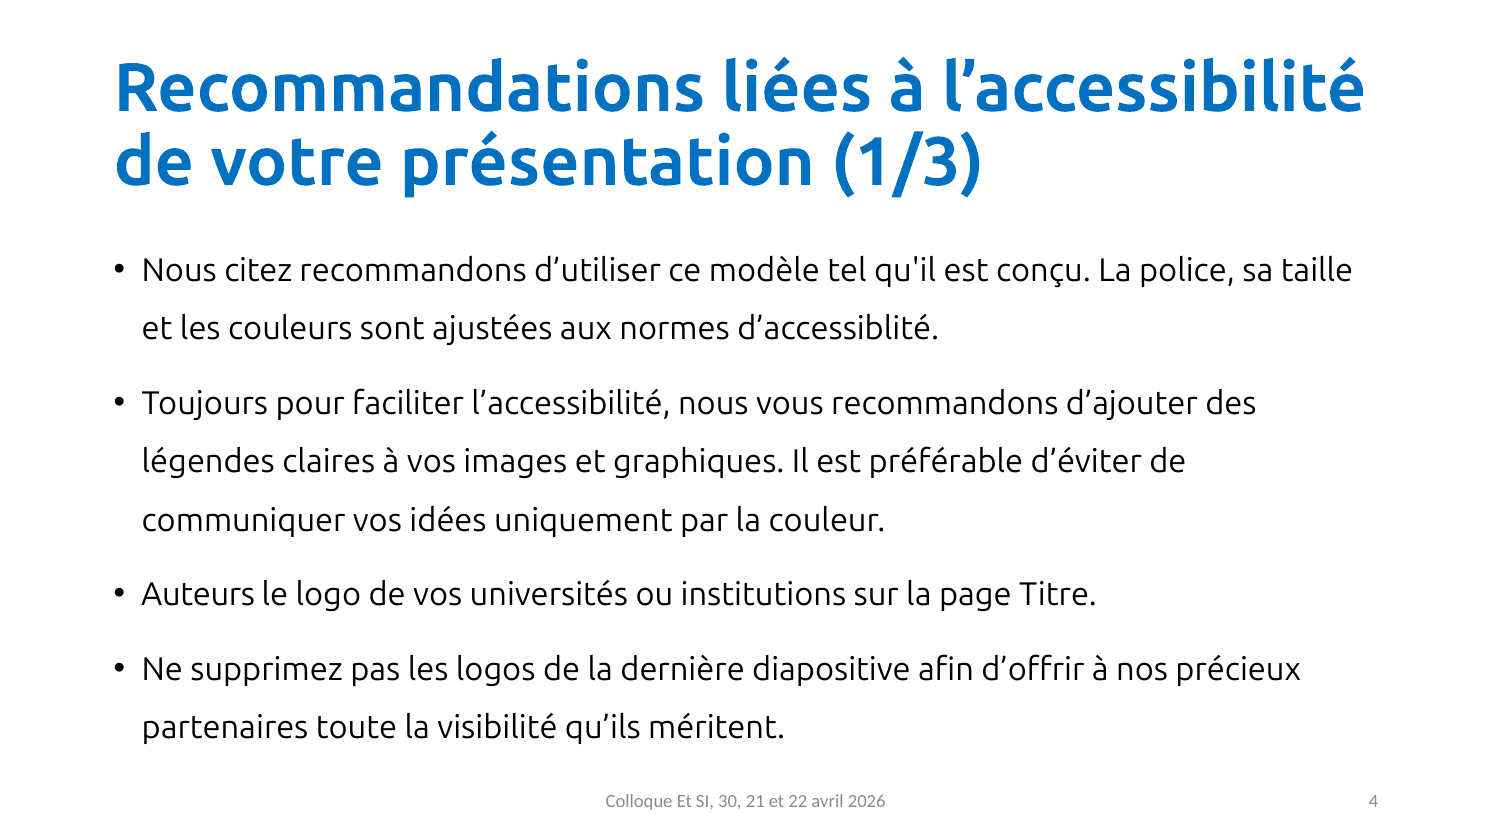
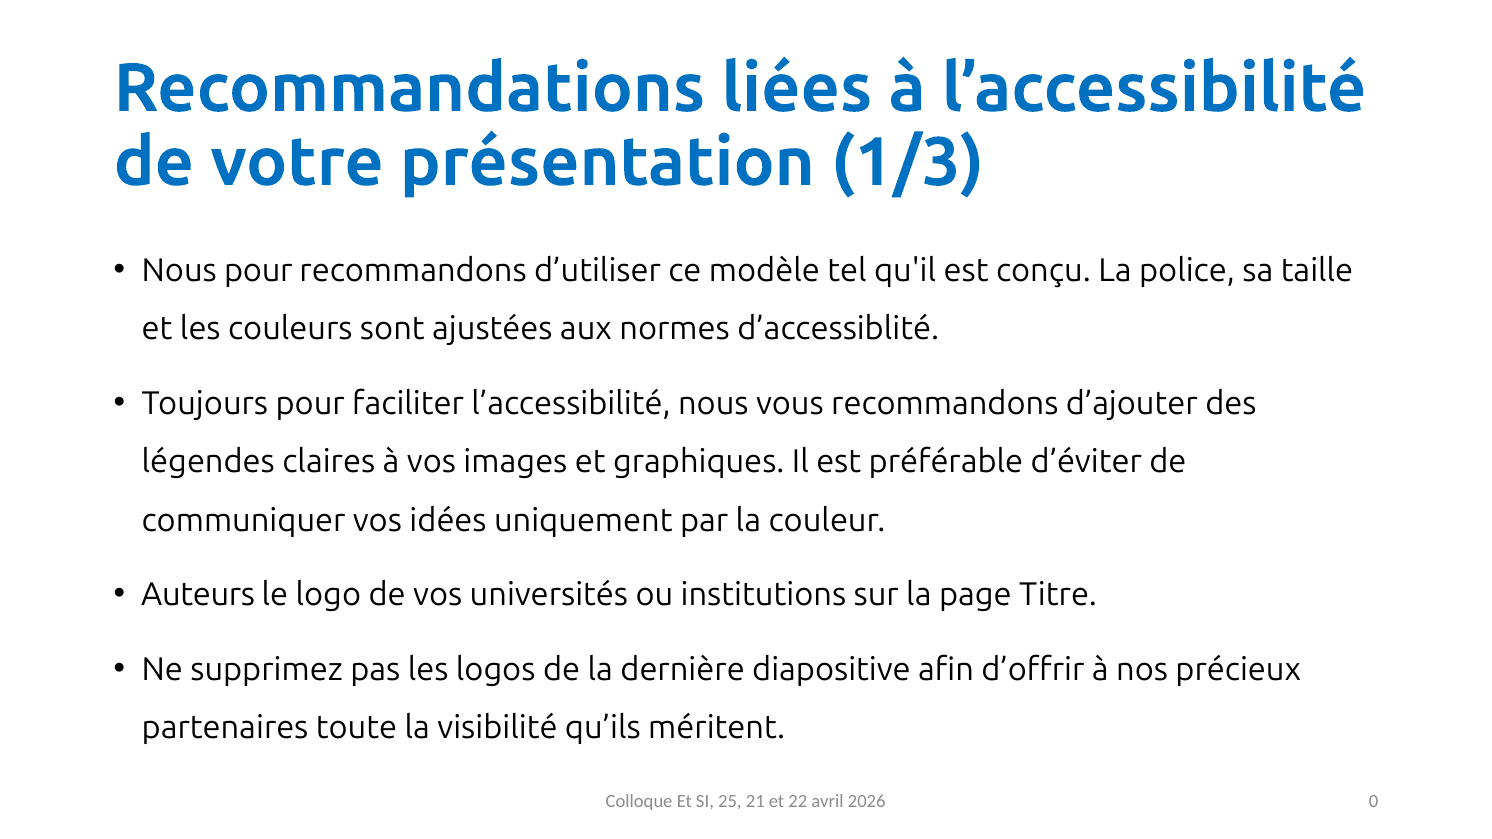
Nous citez: citez -> pour (258, 270)
30: 30 -> 25 (730, 801)
4: 4 -> 0 (1374, 801)
